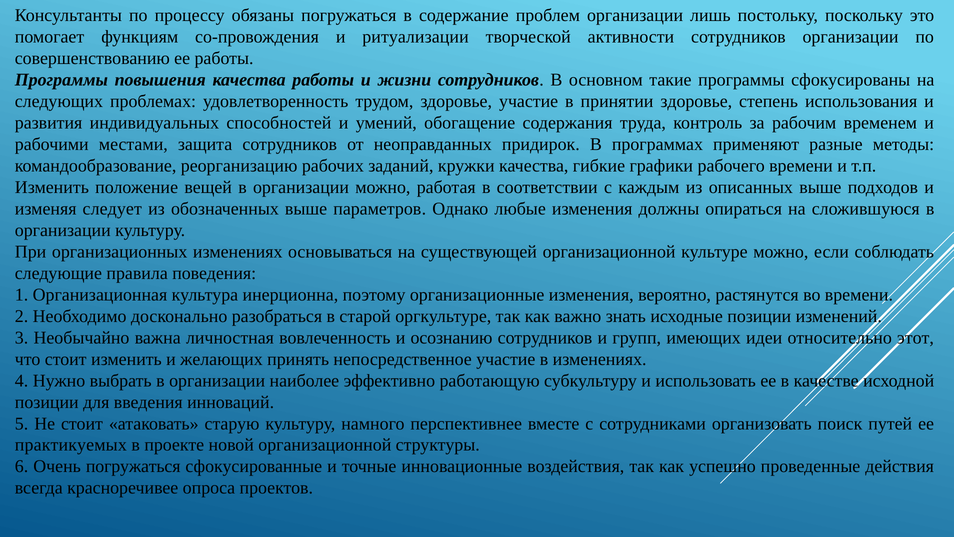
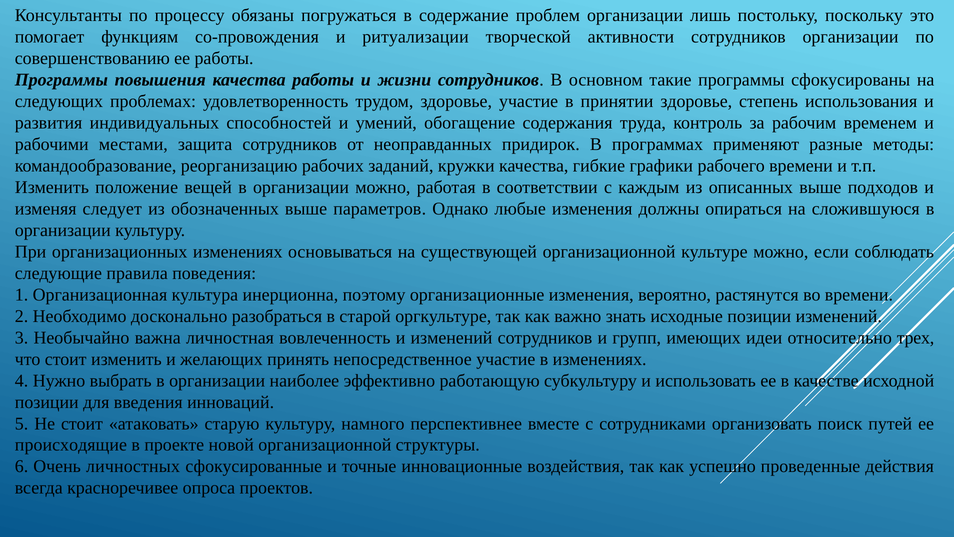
и осознанию: осознанию -> изменений (451, 337)
этот: этот -> трех (916, 337)
практикуемых: практикуемых -> происходящие (71, 445)
Очень погружаться: погружаться -> личностных (133, 466)
